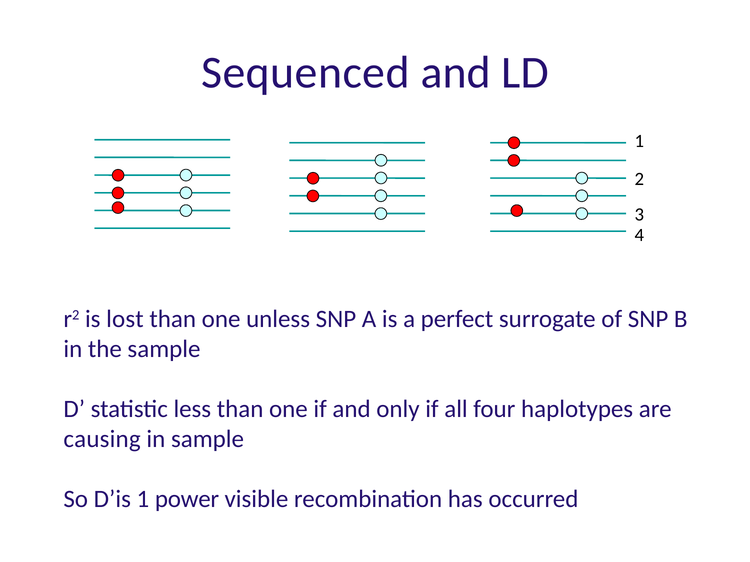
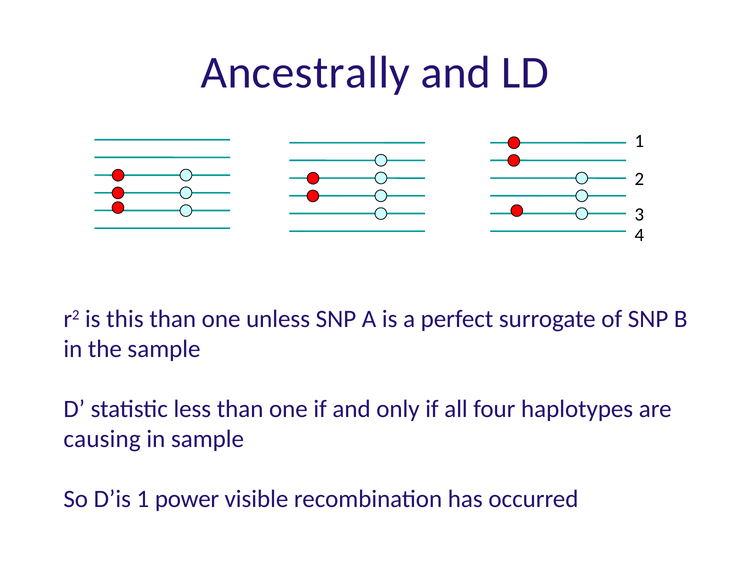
Sequenced: Sequenced -> Ancestrally (305, 73)
lost: lost -> this (125, 320)
